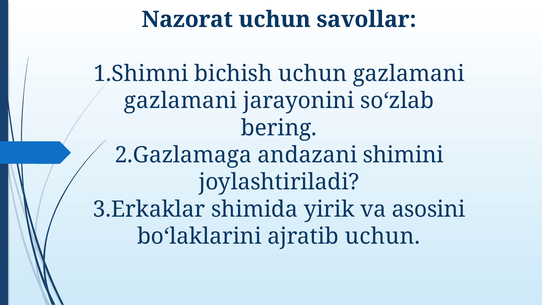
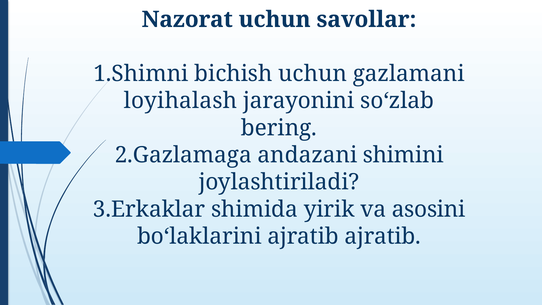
gazlamani: gazlamani -> loyihalash (180, 101)
ajratib uchun: uchun -> ajratib (383, 236)
